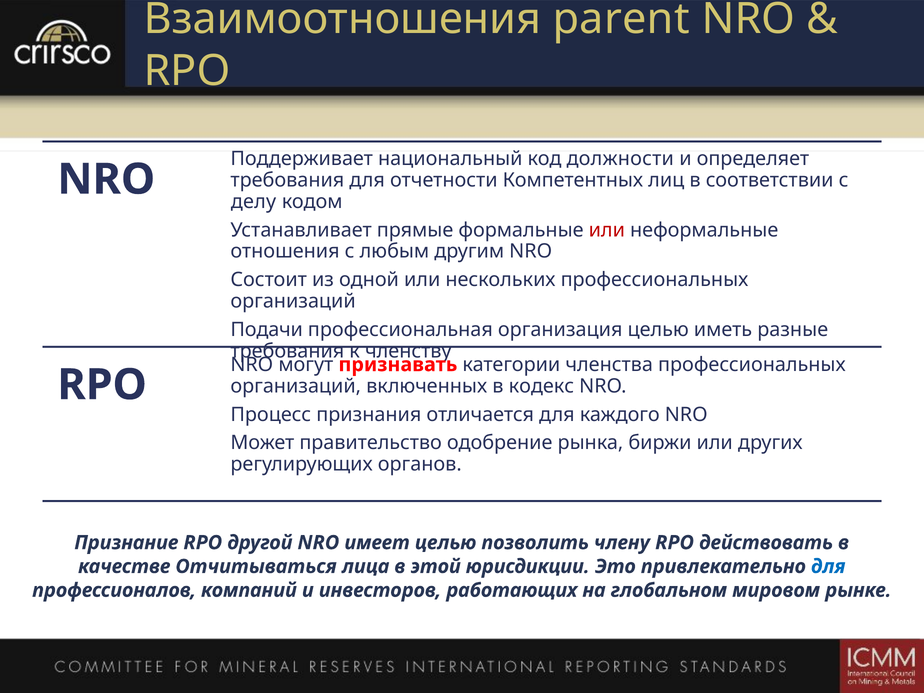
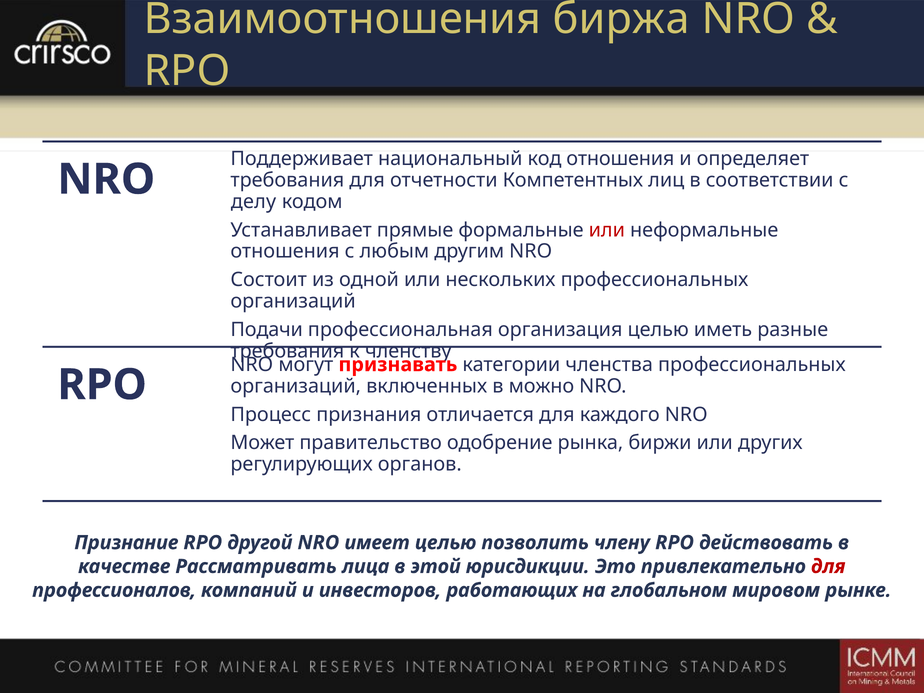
parent: parent -> биржа (621, 19)
код должности: должности -> отношения (620, 159)
кодекс: кодекс -> можно (541, 386)
Отчитываться: Отчитываться -> Рассматривать (256, 566)
для colour: blue -> red (828, 566)
